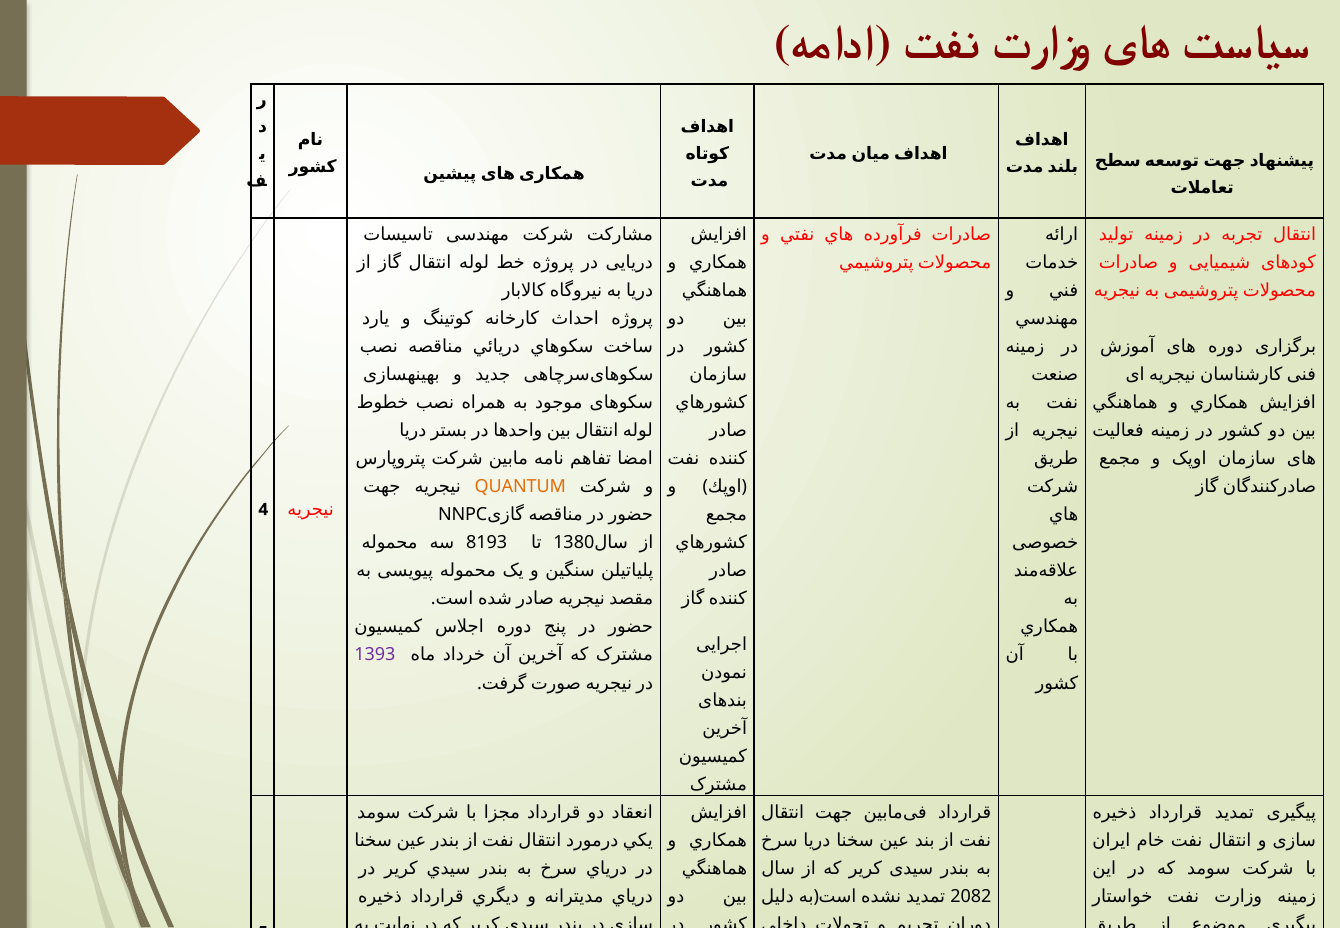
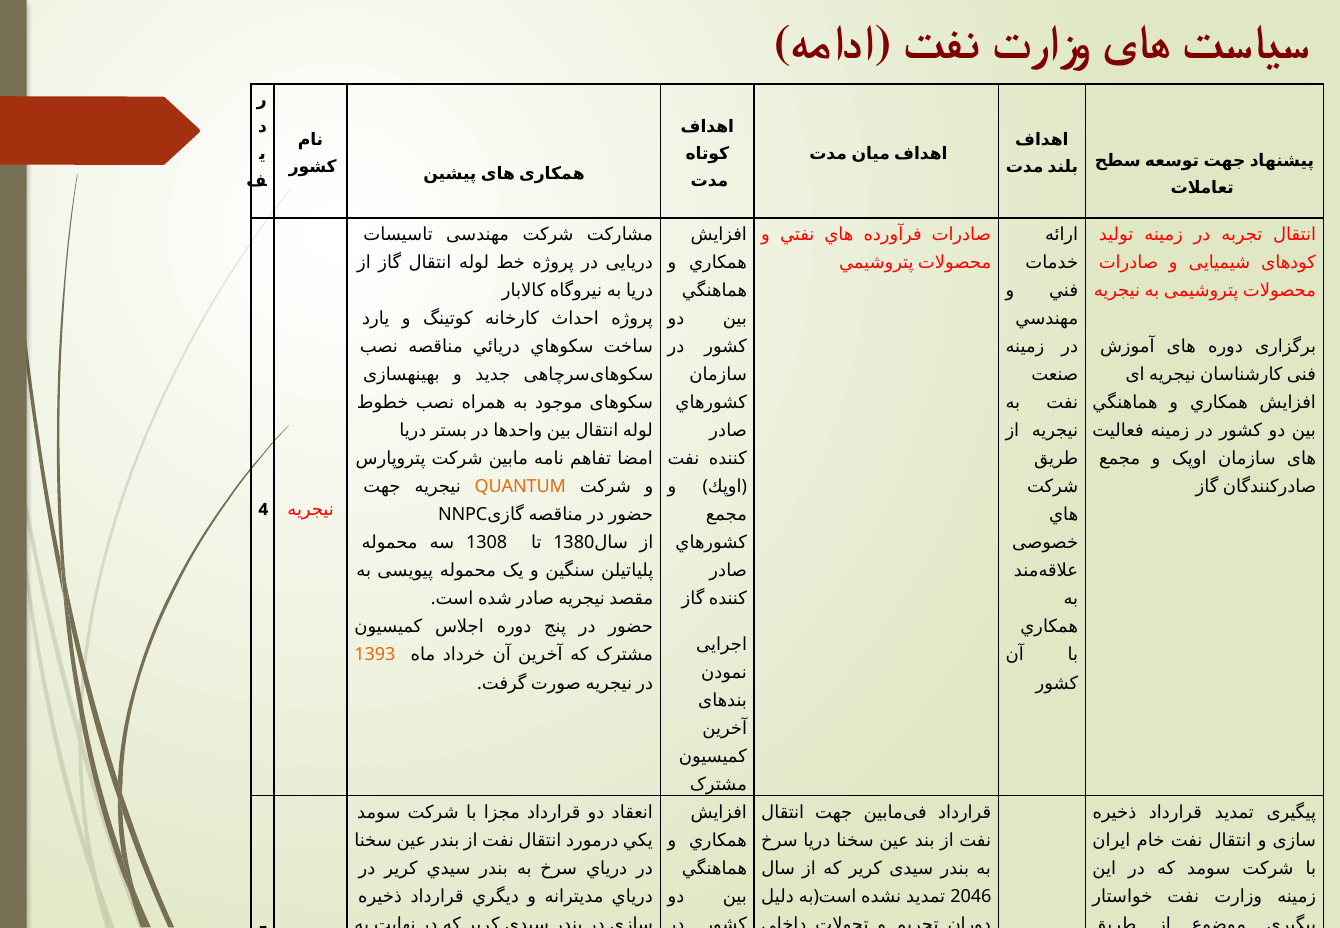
8193: 8193 -> 1308 (487, 543)
1393 colour: purple -> orange (375, 655)
2082: 2082 -> 2046 (971, 896)
